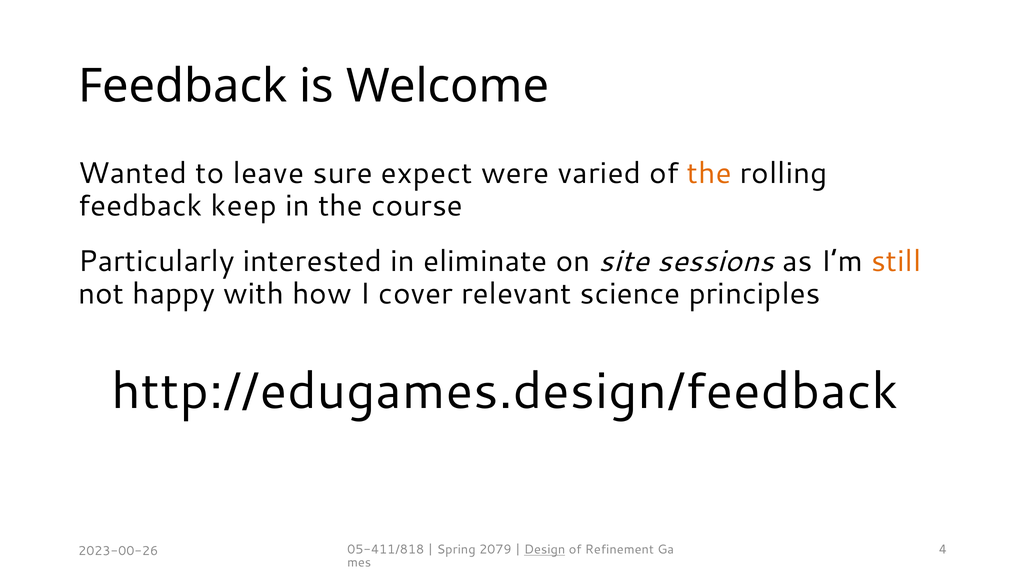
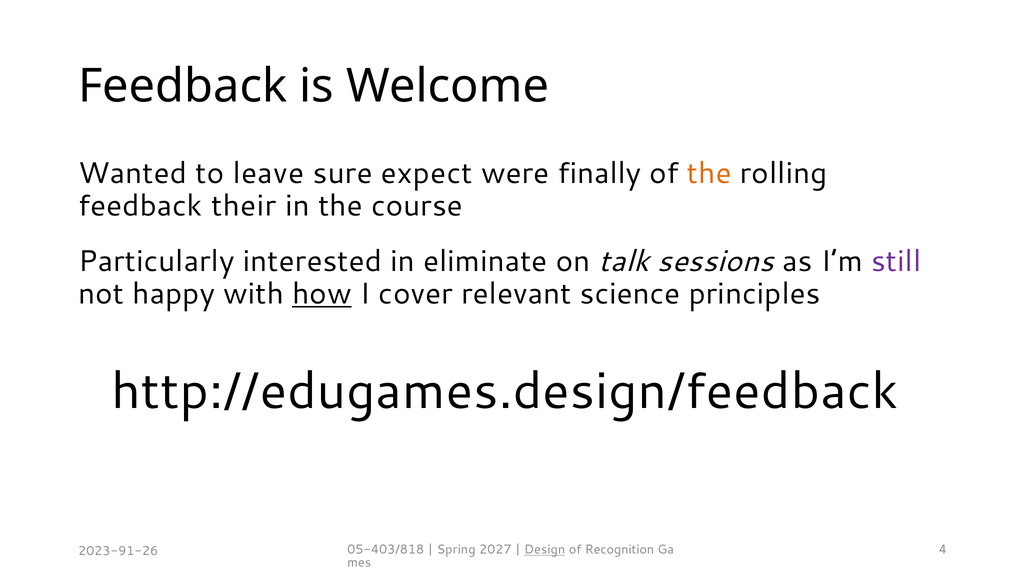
varied: varied -> finally (600, 173)
keep: keep -> their (244, 206)
site: site -> talk (624, 261)
still colour: orange -> purple (896, 261)
how underline: none -> present (322, 294)
05-411/818: 05-411/818 -> 05-403/818 (386, 549)
2079: 2079 -> 2027 (495, 549)
Refinement: Refinement -> Recognition (619, 549)
2023-00-26: 2023-00-26 -> 2023-91-26 (118, 551)
